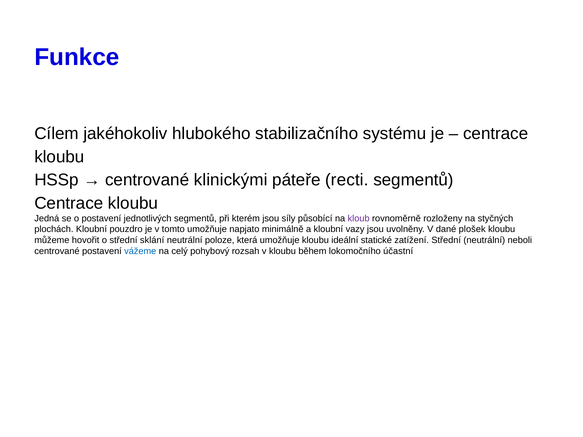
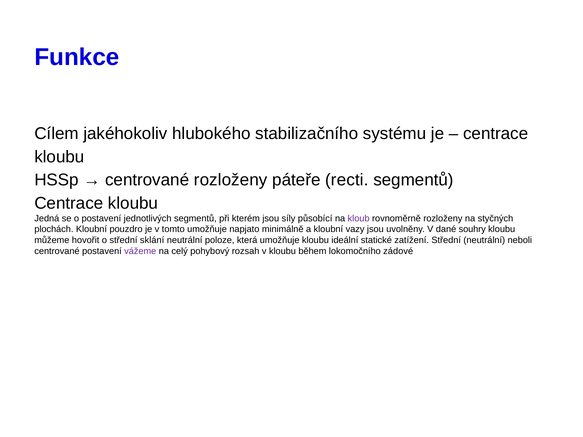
centrované klinickými: klinickými -> rozloženy (231, 180)
plošek: plošek -> souhry (472, 229)
vážeme colour: blue -> purple (140, 251)
účastní: účastní -> zádové (398, 251)
